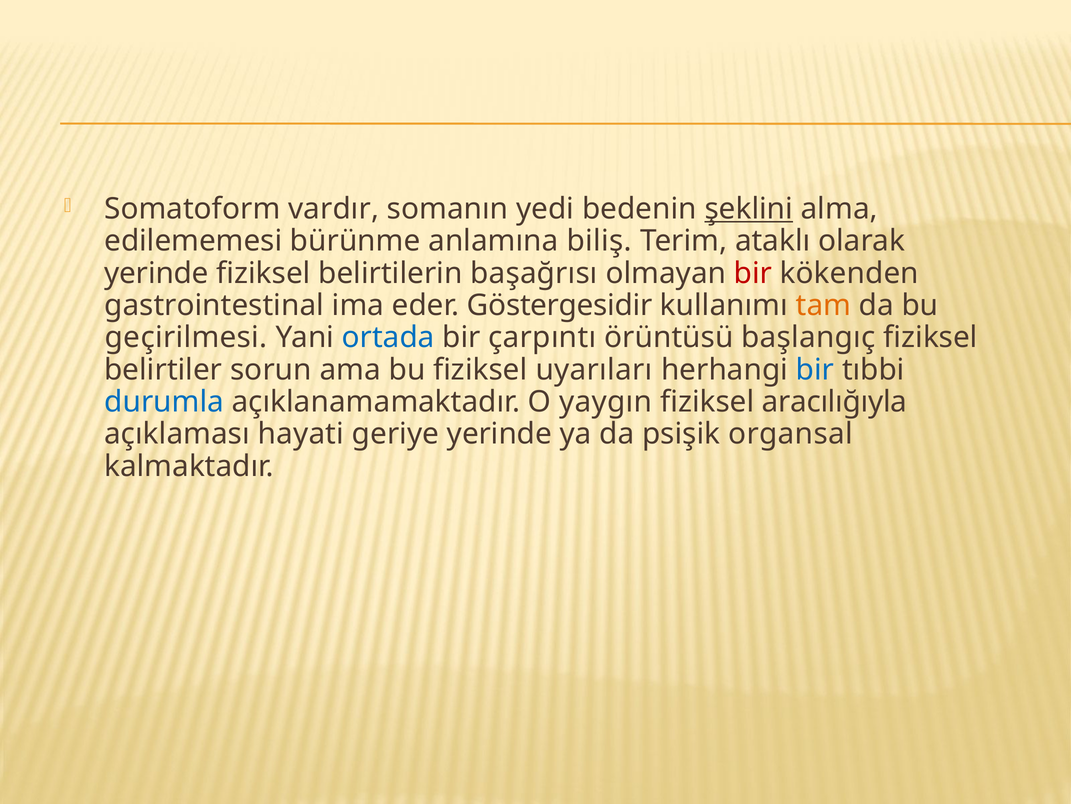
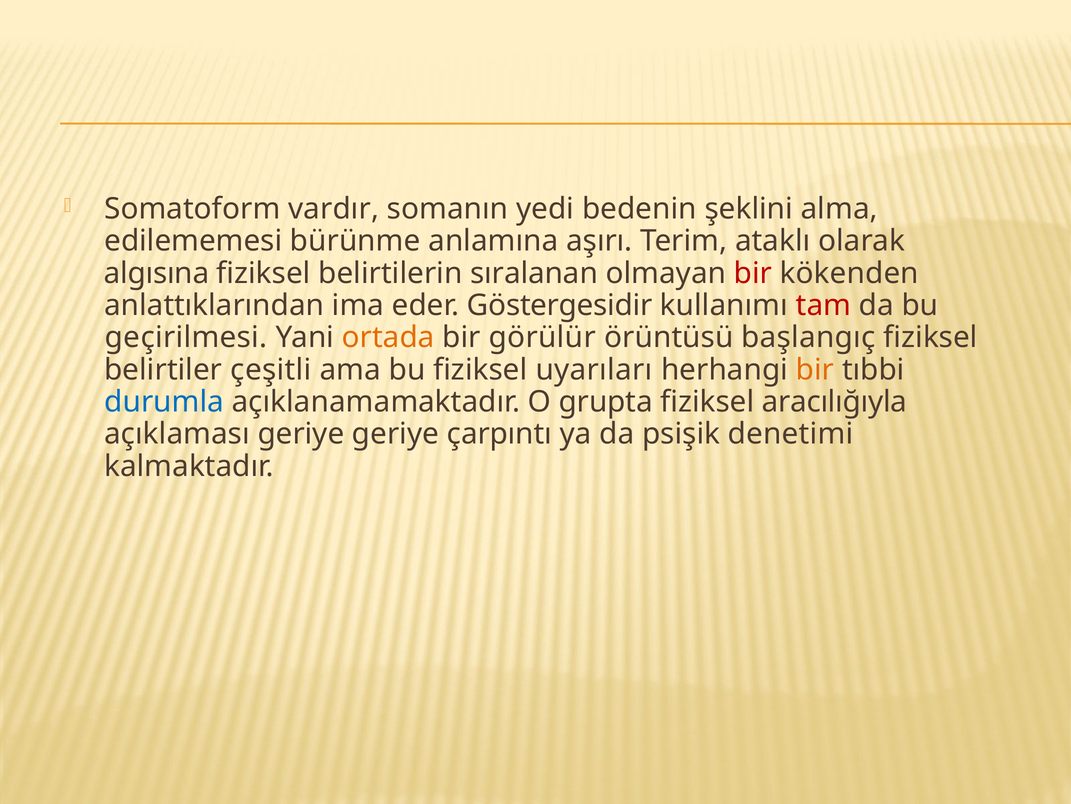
şeklini underline: present -> none (749, 209)
biliş: biliş -> aşırı (599, 241)
yerinde: yerinde -> algısına (157, 273)
başağrısı: başağrısı -> sıralanan (534, 273)
gastrointestinal: gastrointestinal -> anlattıklarından (214, 305)
tam colour: orange -> red (823, 305)
ortada colour: blue -> orange (388, 337)
çarpıntı: çarpıntı -> görülür (542, 337)
sorun: sorun -> çeşitli (271, 369)
bir colour: blue -> orange (815, 369)
yaygın: yaygın -> grupta (606, 402)
açıklaması hayati: hayati -> geriye (301, 434)
geriye yerinde: yerinde -> çarpıntı (499, 434)
organsal: organsal -> denetimi (791, 434)
